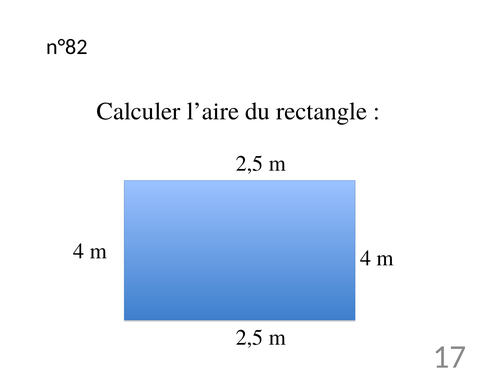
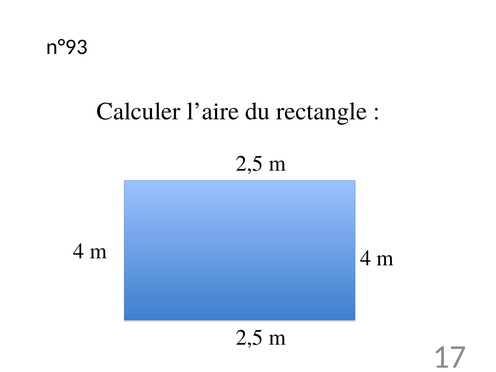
n°82: n°82 -> n°93 (67, 47)
